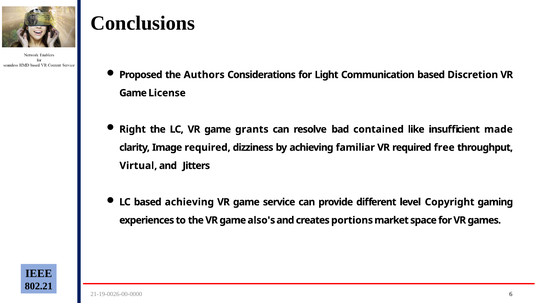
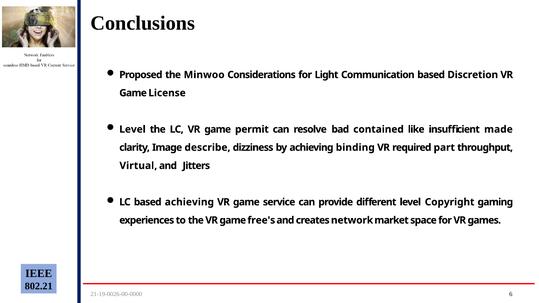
Authors: Authors -> Minwoo (204, 75)
Right: Right -> Level (133, 129)
grants: grants -> permit (252, 129)
Image required: required -> describe (207, 148)
familiar: familiar -> binding (355, 148)
free: free -> part (444, 148)
also's: also's -> free's (261, 220)
portions: portions -> network (352, 220)
